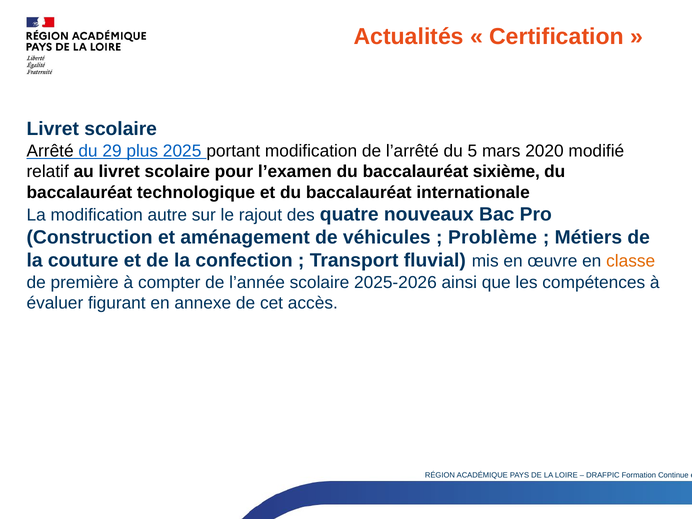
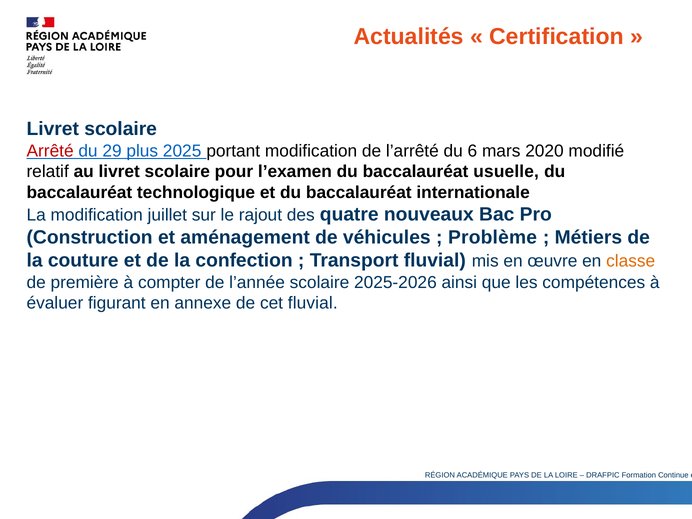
Arrêté colour: black -> red (50, 151)
5: 5 -> 6 (472, 151)
sixième: sixième -> usuelle (506, 172)
autre: autre -> juillet (167, 215)
cet accès: accès -> fluvial (313, 303)
